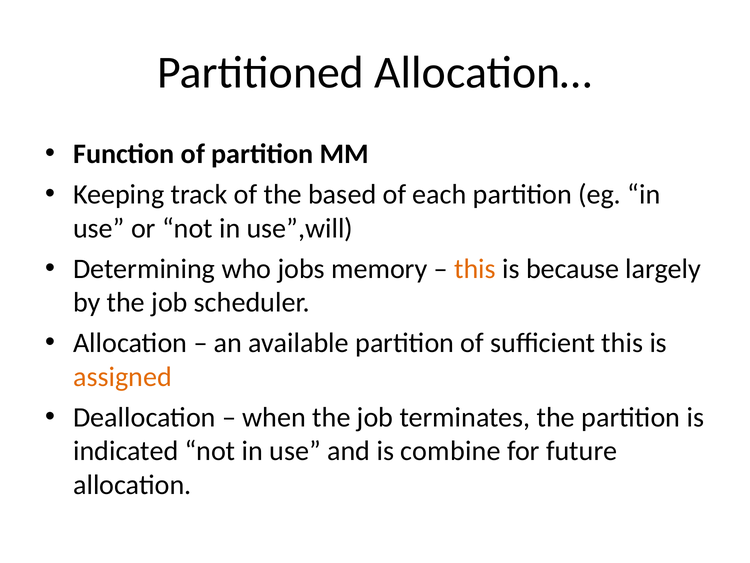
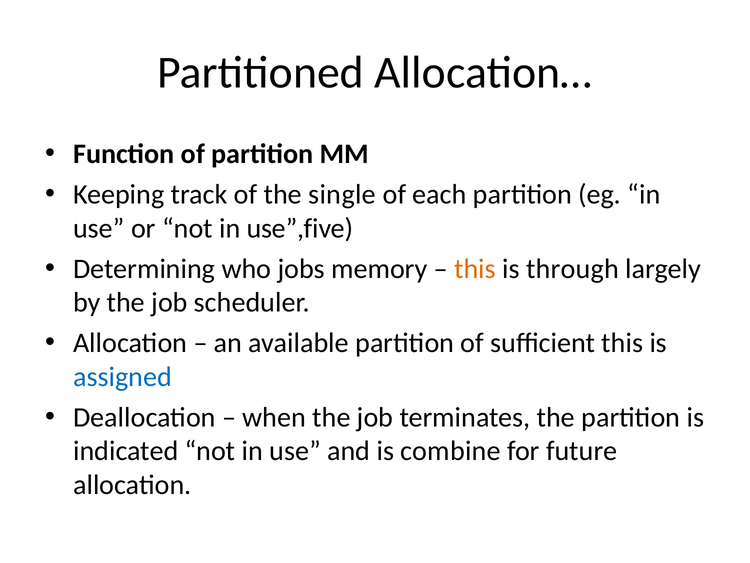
based: based -> single (342, 194)
use”,will: use”,will -> use”,five (300, 228)
because: because -> through (573, 269)
assigned colour: orange -> blue (122, 377)
